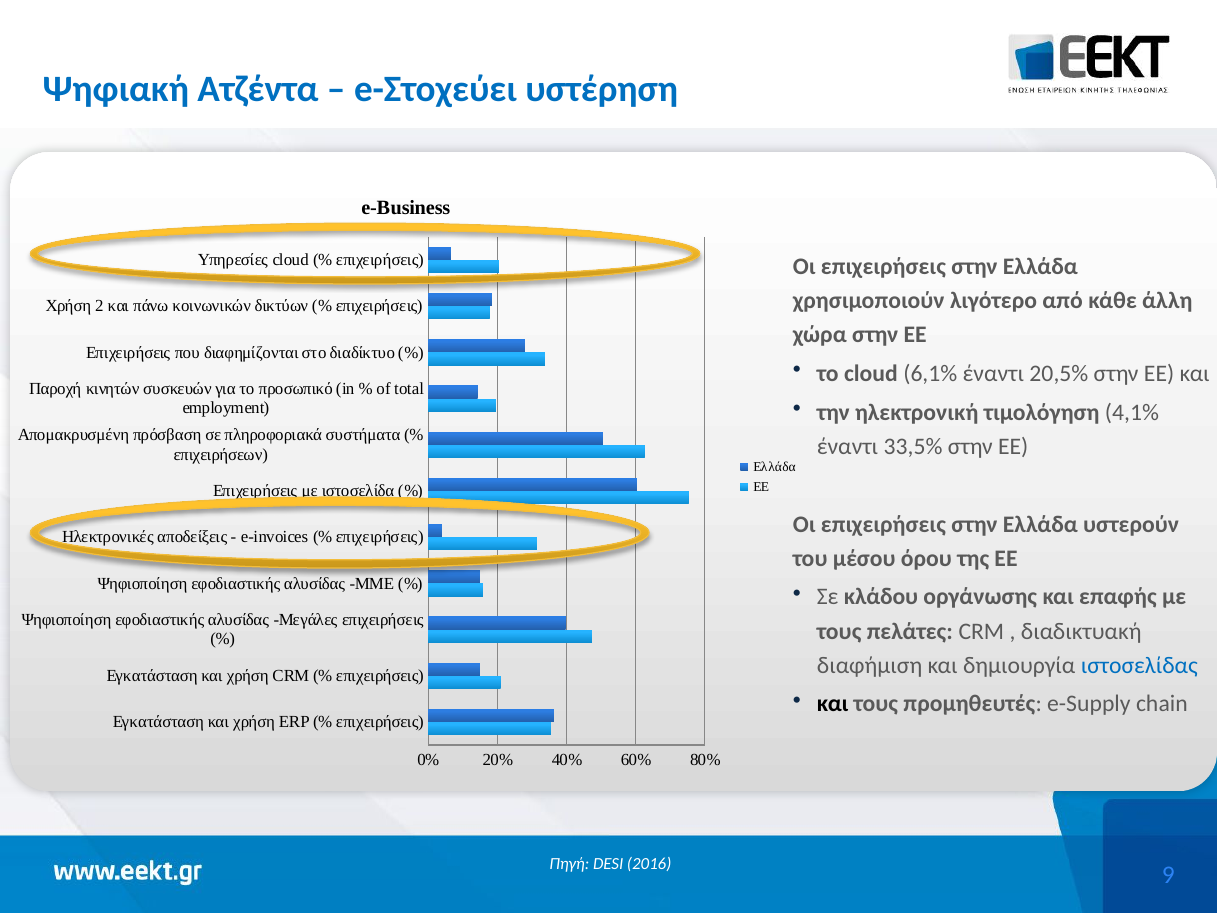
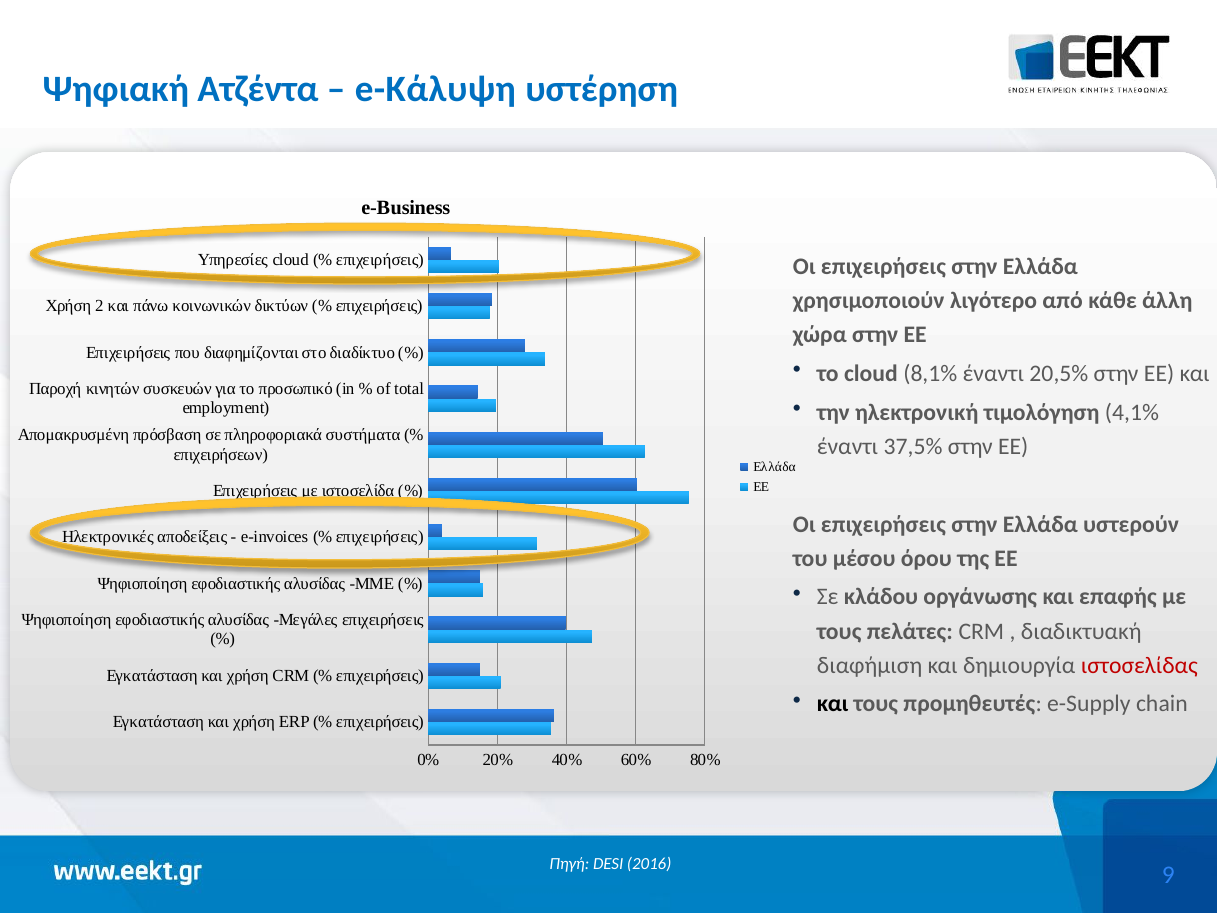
e-Στοχεύει: e-Στοχεύει -> e-Κάλυψη (435, 89)
6,1%: 6,1% -> 8,1% (930, 374)
33,5%: 33,5% -> 37,5% (913, 447)
ιστοσελίδας colour: blue -> red (1139, 665)
